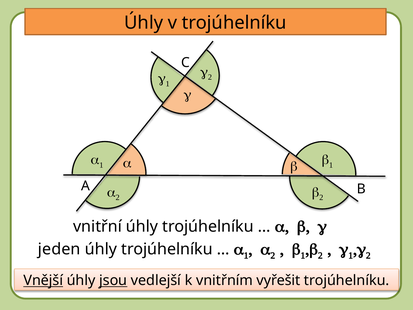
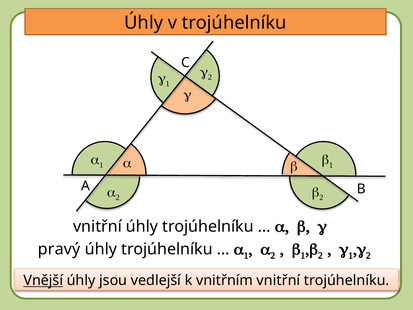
jeden: jeden -> pravý (59, 249)
jsou underline: present -> none (113, 280)
vnitřním vyřešit: vyřešit -> vnitřní (278, 280)
